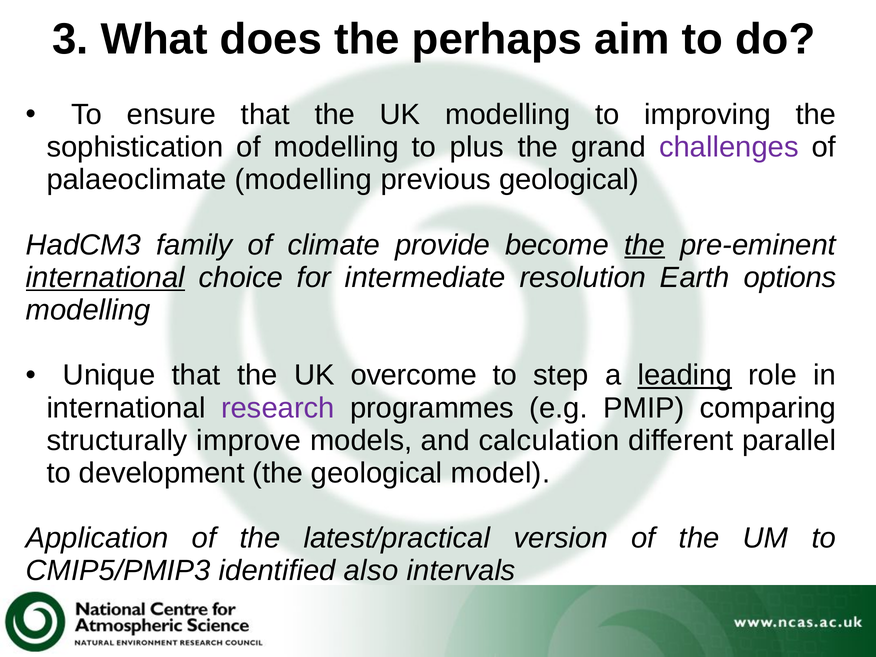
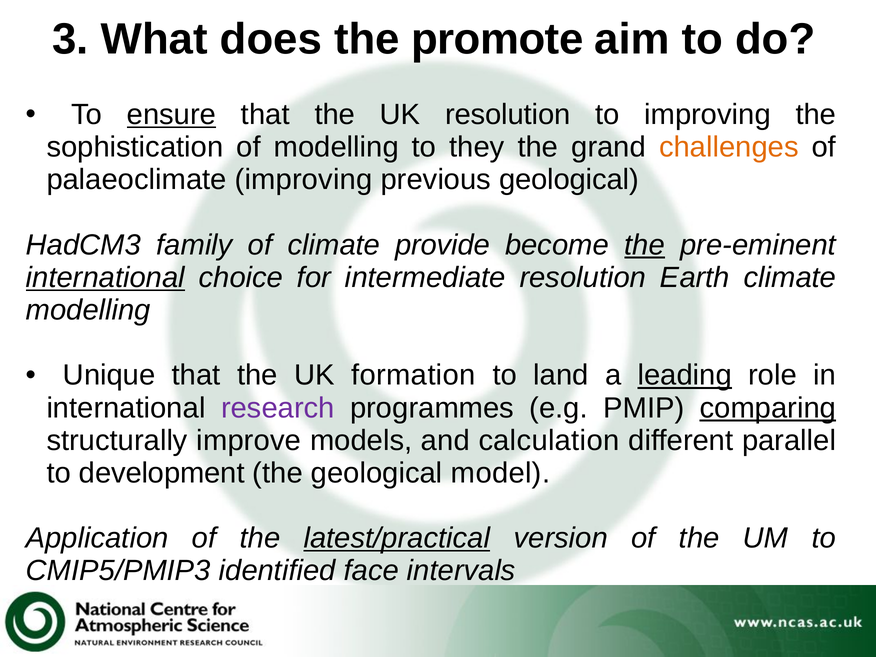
perhaps: perhaps -> promote (497, 39)
ensure underline: none -> present (172, 115)
UK modelling: modelling -> resolution (508, 115)
plus: plus -> they (477, 147)
challenges colour: purple -> orange (729, 147)
palaeoclimate modelling: modelling -> improving (304, 180)
Earth options: options -> climate (790, 278)
overcome: overcome -> formation (413, 375)
step: step -> land (561, 375)
comparing underline: none -> present (768, 408)
latest/practical underline: none -> present (397, 538)
also: also -> face (371, 571)
